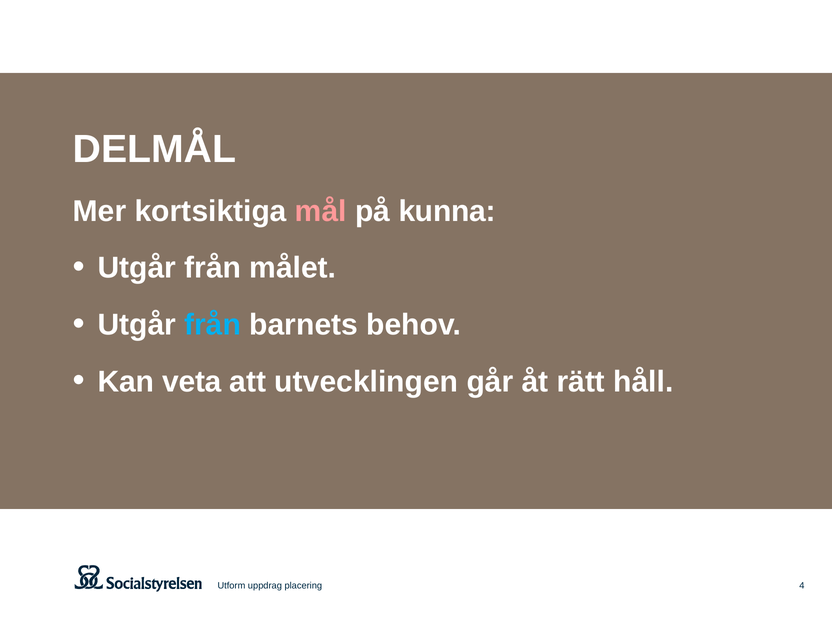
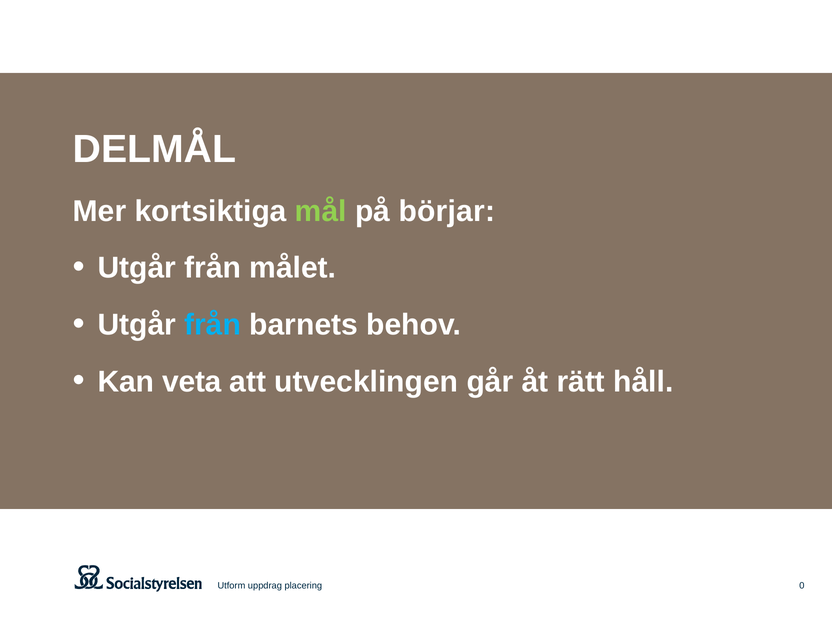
mål colour: pink -> light green (321, 211)
kunna: kunna -> börjar (447, 211)
4: 4 -> 0 (802, 586)
